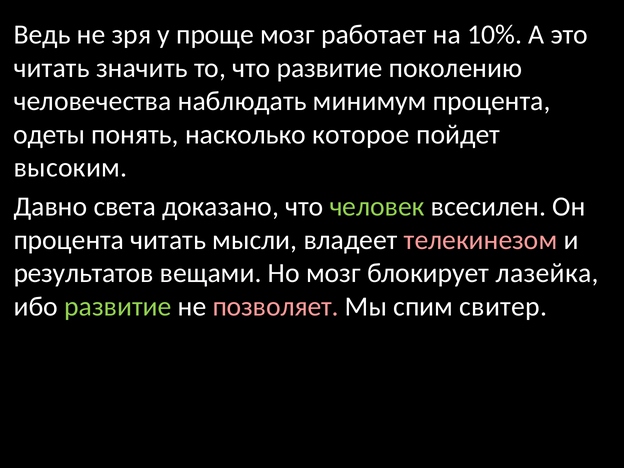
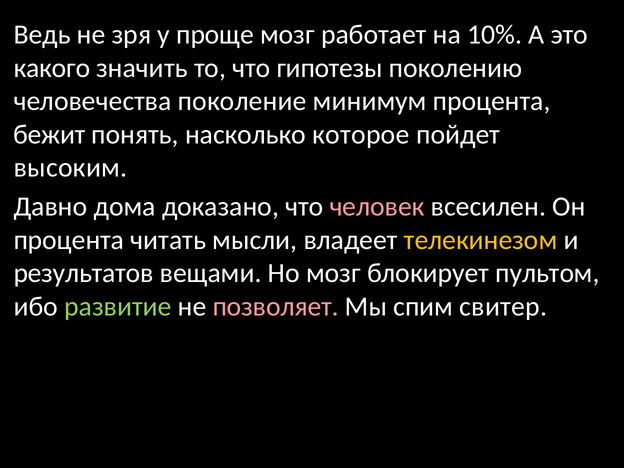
читать: читать -> какого (52, 68)
что развитие: развитие -> гипотезы (330, 68)
наблюдать: наблюдать -> поколение (242, 101)
одеты: одеты -> бежит (49, 134)
света: света -> дома (125, 207)
человек colour: light green -> pink (377, 207)
телекинезом colour: pink -> yellow (481, 240)
лазейка: лазейка -> пультом (547, 273)
